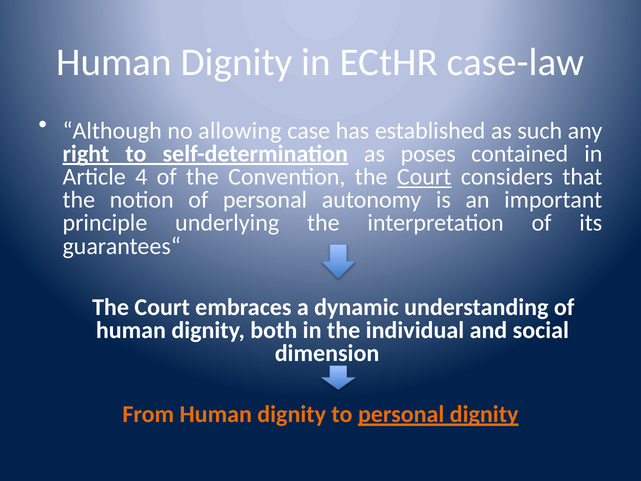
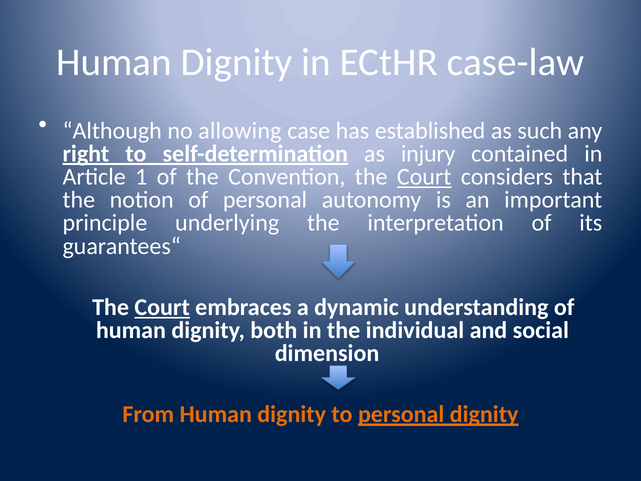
poses: poses -> injury (428, 154)
4: 4 -> 1 (141, 177)
Court underline: none -> present (162, 307)
